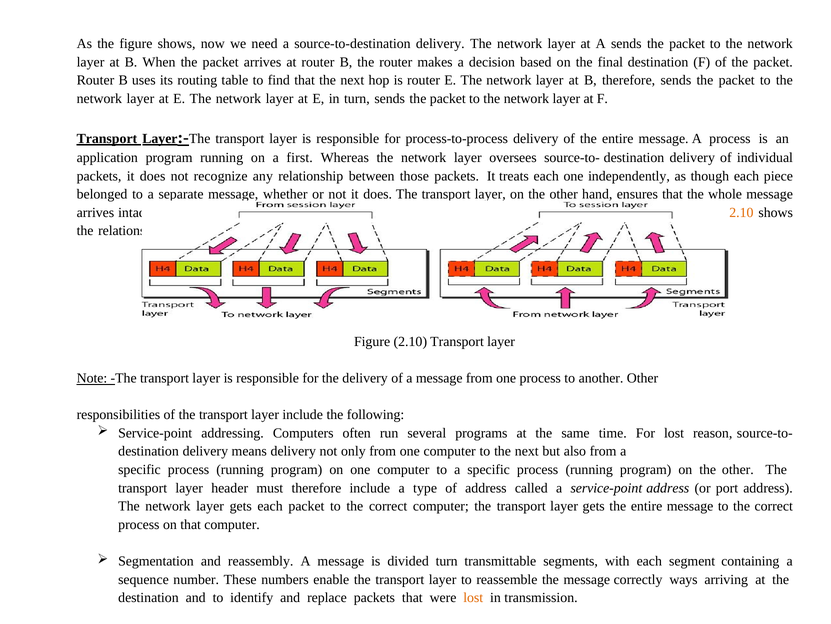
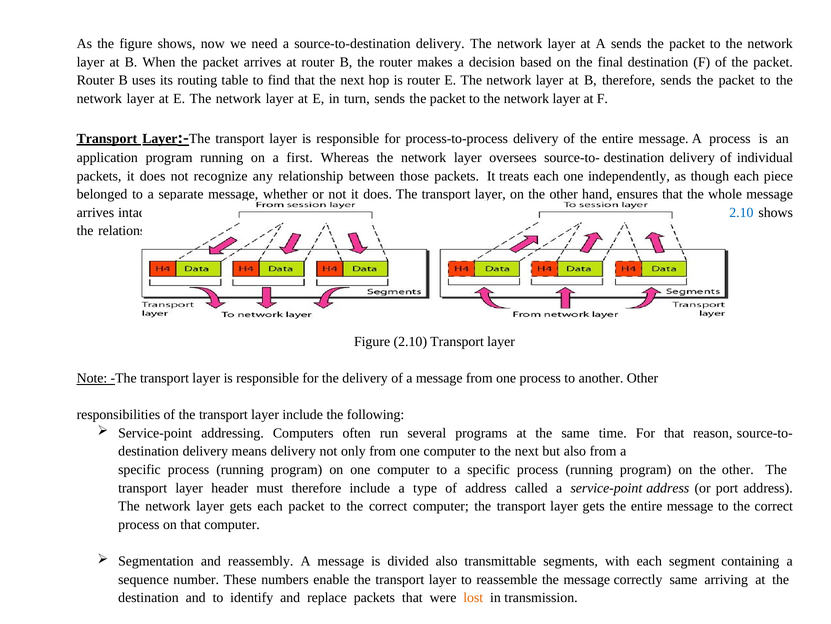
2.10 colour: orange -> blue (741, 212)
For lost: lost -> that (674, 433)
divided turn: turn -> also (447, 561)
correctly ways: ways -> same (684, 579)
